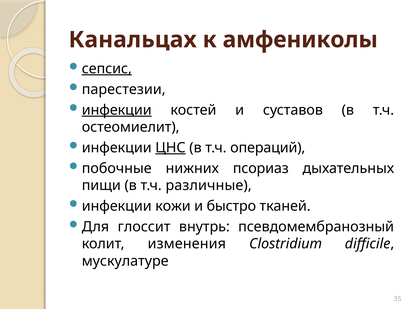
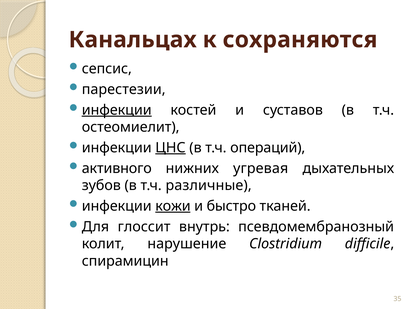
амфениколы: амфениколы -> сохраняются (300, 40)
сепсис underline: present -> none (107, 69)
побочные: побочные -> активного (117, 168)
псориаз: псориаз -> угревая (261, 168)
пищи: пищи -> зубов (101, 185)
кожи underline: none -> present (173, 206)
изменения: изменения -> нарушение (187, 243)
мускулатуре: мускулатуре -> спирамицин (125, 260)
